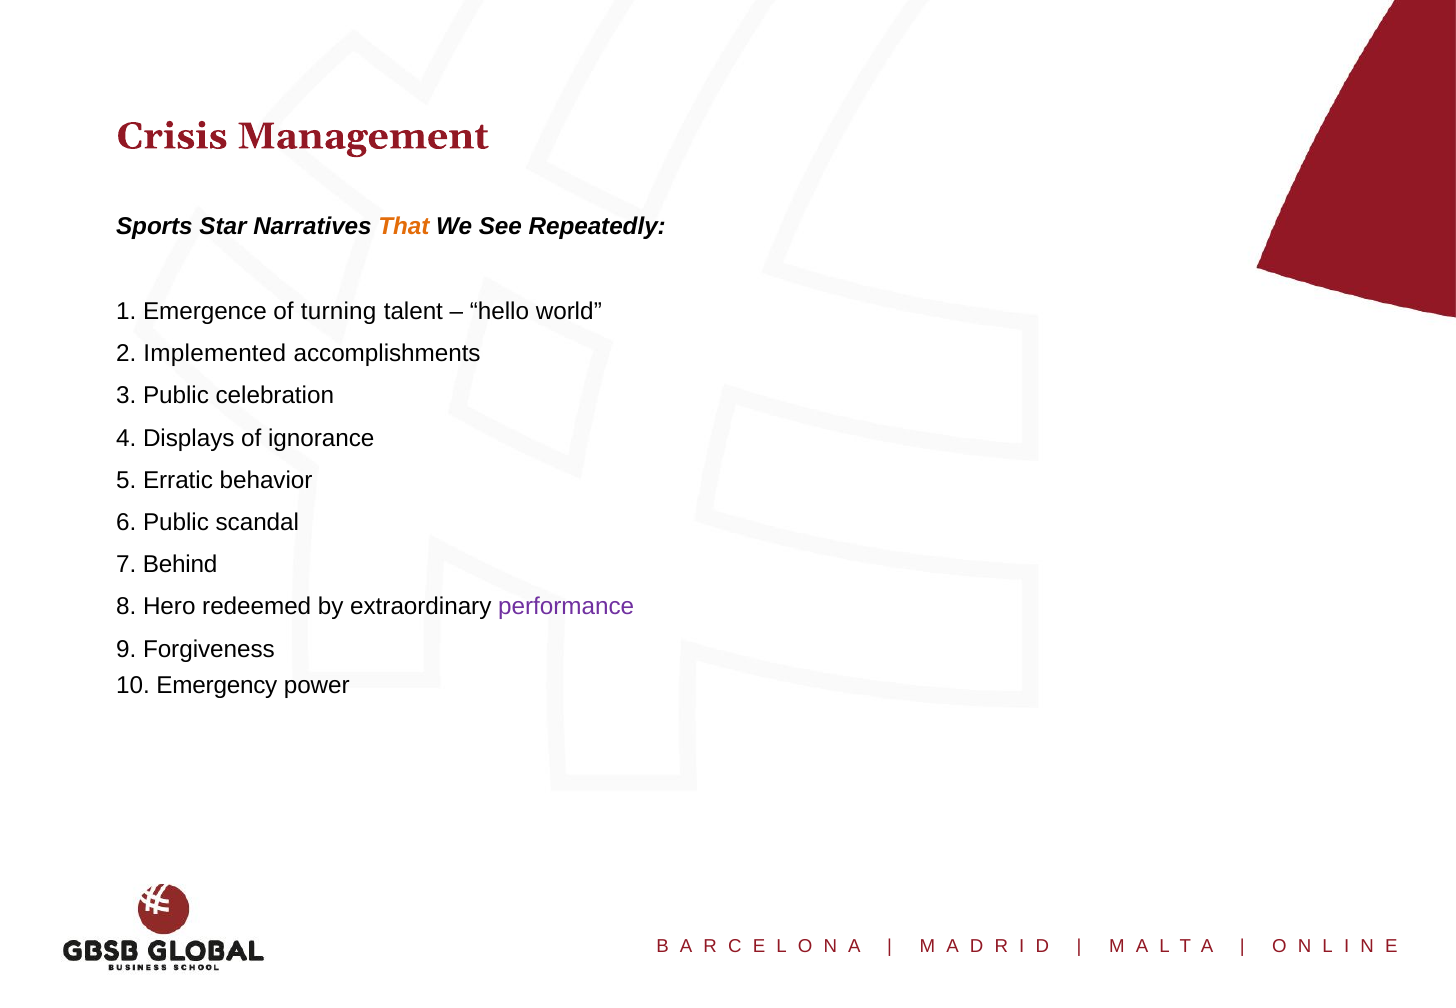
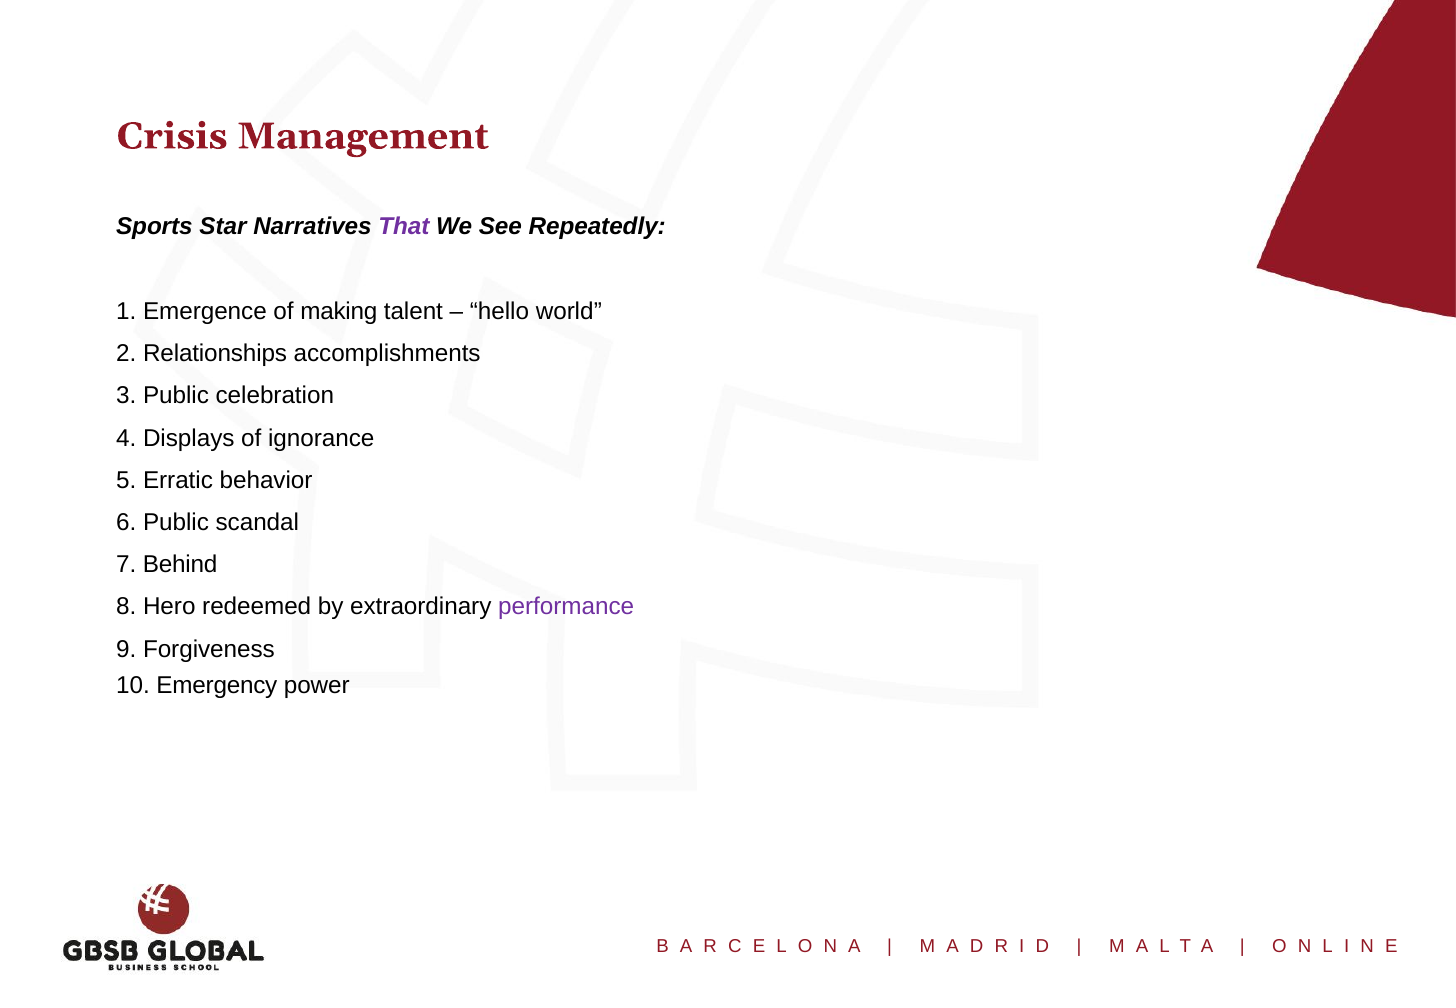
That colour: orange -> purple (404, 227)
turning: turning -> making (339, 311)
Implemented: Implemented -> Relationships (215, 354)
